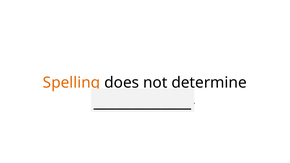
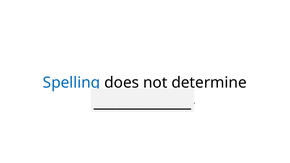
Spelling colour: orange -> blue (72, 83)
